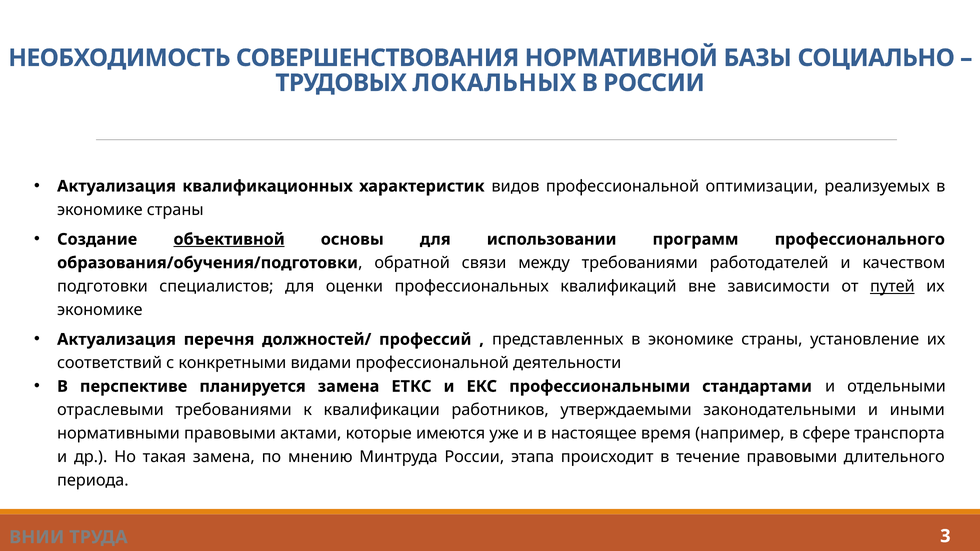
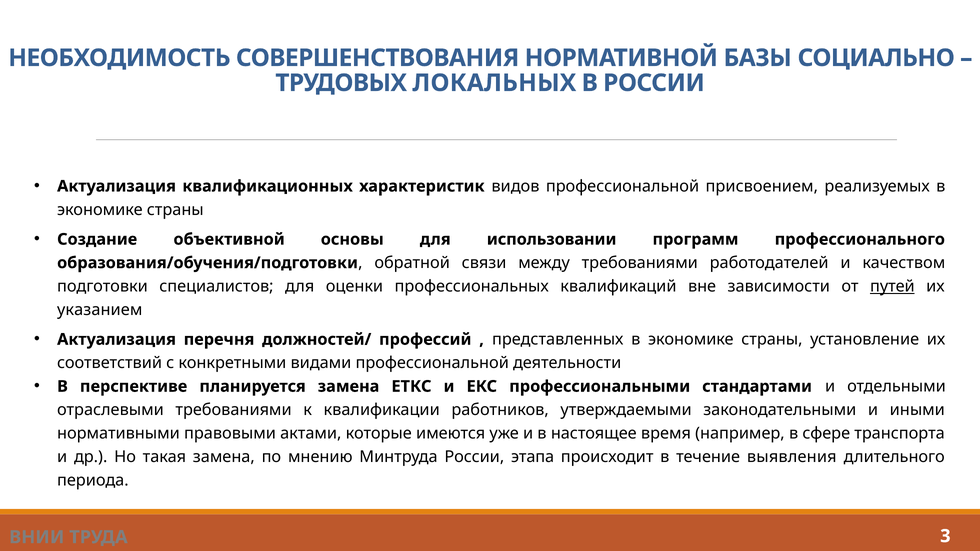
оптимизации: оптимизации -> присвоением (762, 186)
объективной underline: present -> none (229, 239)
экономике: экономике -> указанием (100, 310)
течение правовыми: правовыми -> выявления (792, 457)
